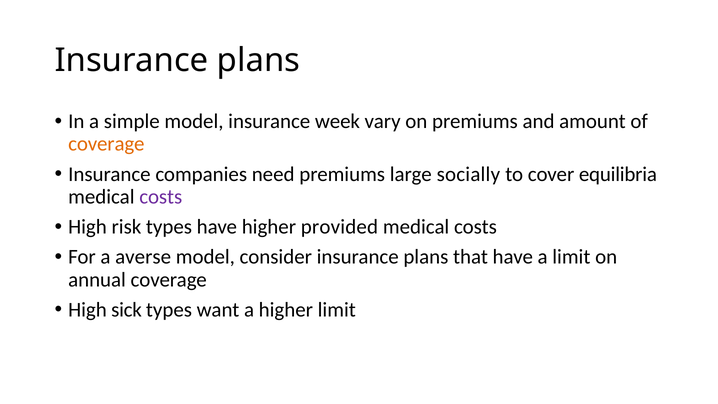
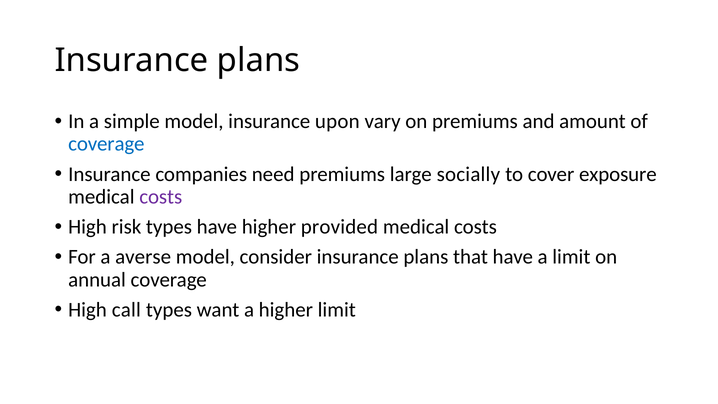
week: week -> upon (337, 121)
coverage colour: orange -> blue (106, 144)
equilibria: equilibria -> exposure (618, 174)
sick: sick -> call (126, 310)
